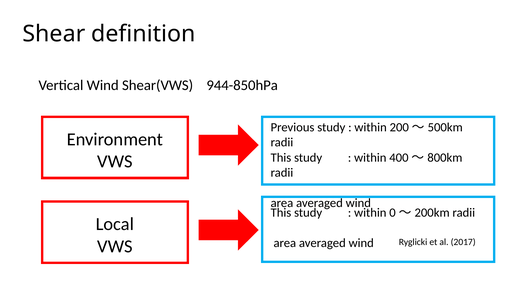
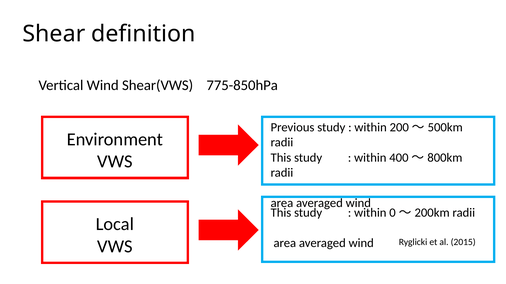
944-850hPa: 944-850hPa -> 775-850hPa (242, 86)
2017: 2017 -> 2015 (463, 243)
